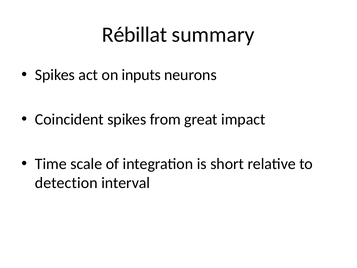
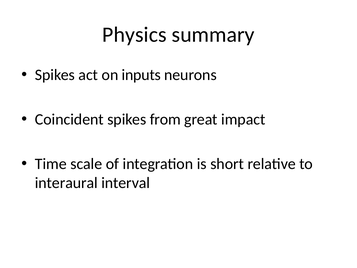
Rébillat: Rébillat -> Physics (134, 35)
detection: detection -> interaural (66, 183)
